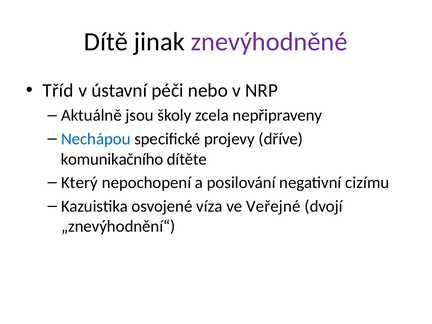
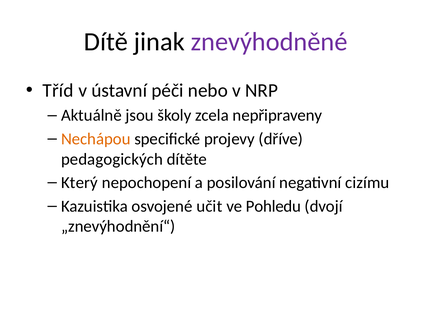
Nechápou colour: blue -> orange (96, 139)
komunikačního: komunikačního -> pedagogických (112, 159)
víza: víza -> učit (209, 206)
Veřejné: Veřejné -> Pohledu (273, 206)
